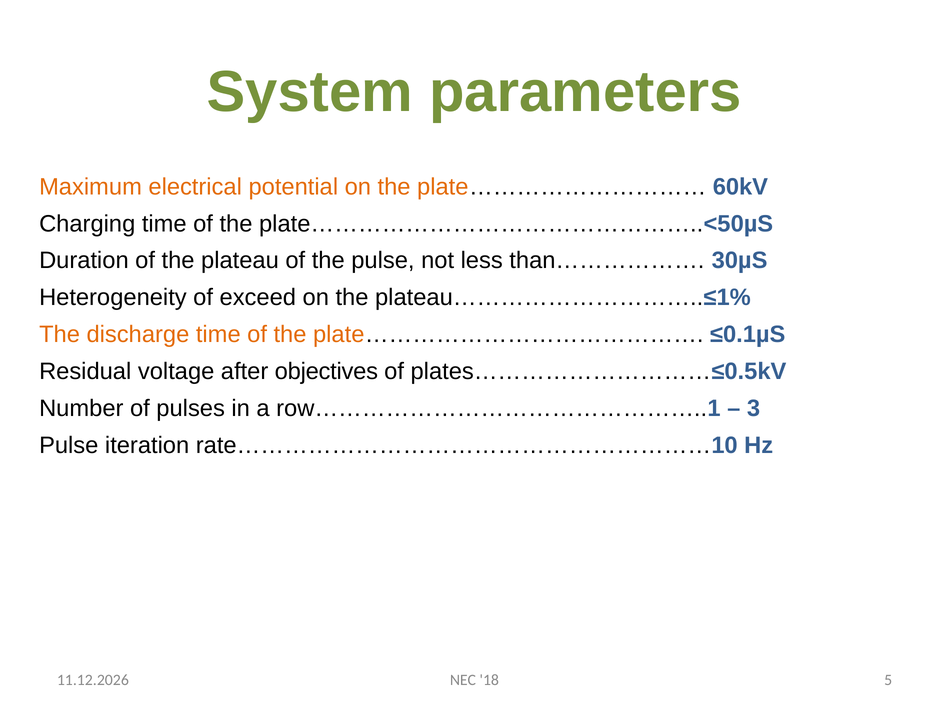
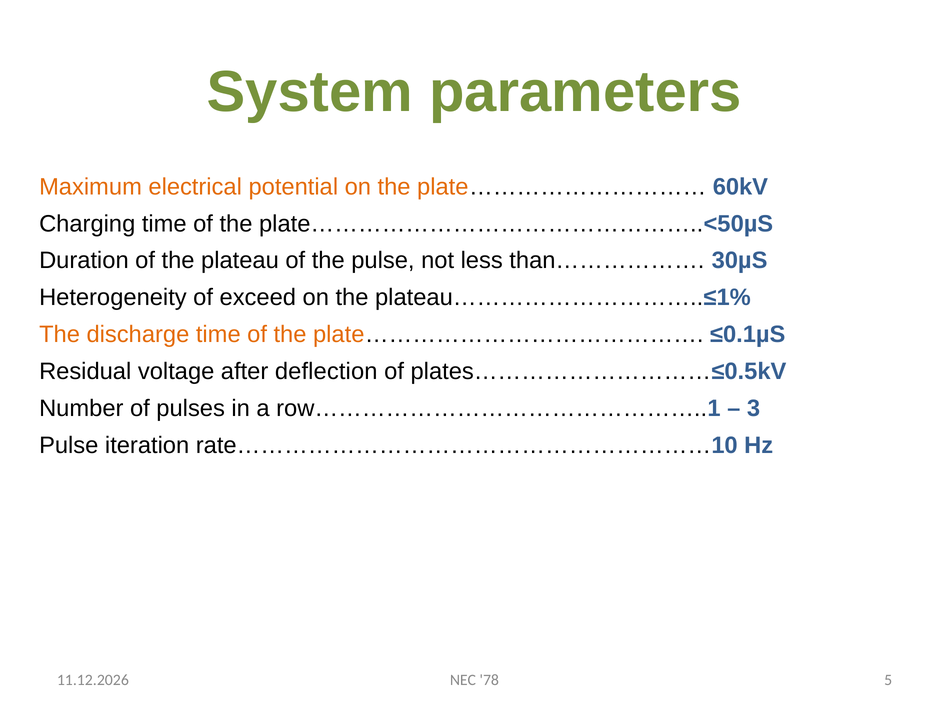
objectives: objectives -> deflection (326, 371)
18: 18 -> 78 (489, 680)
